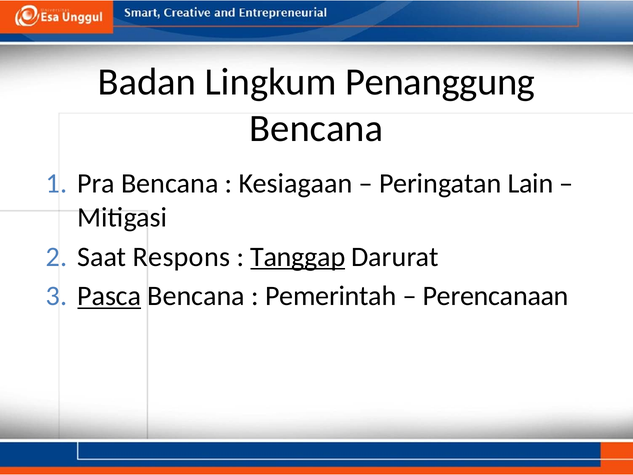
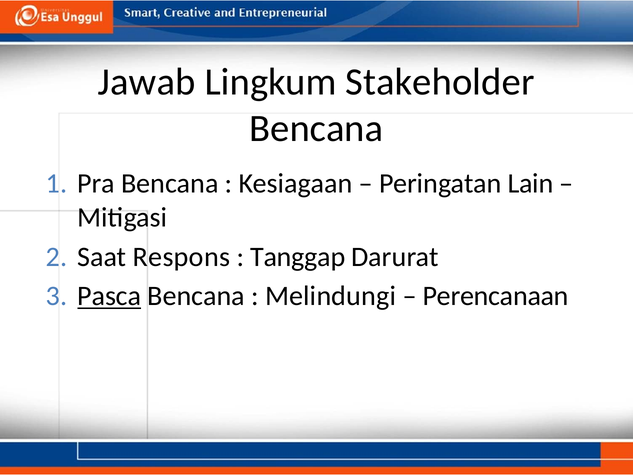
Badan: Badan -> Jawab (147, 82)
Penanggung: Penanggung -> Stakeholder (440, 82)
Tanggap underline: present -> none (298, 257)
Pemerintah: Pemerintah -> Melindungi (331, 296)
